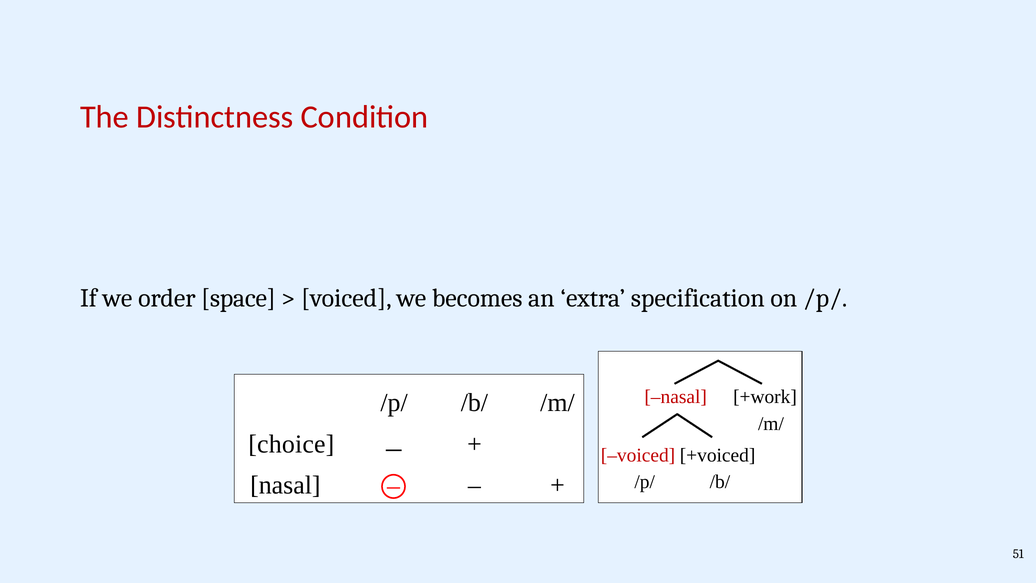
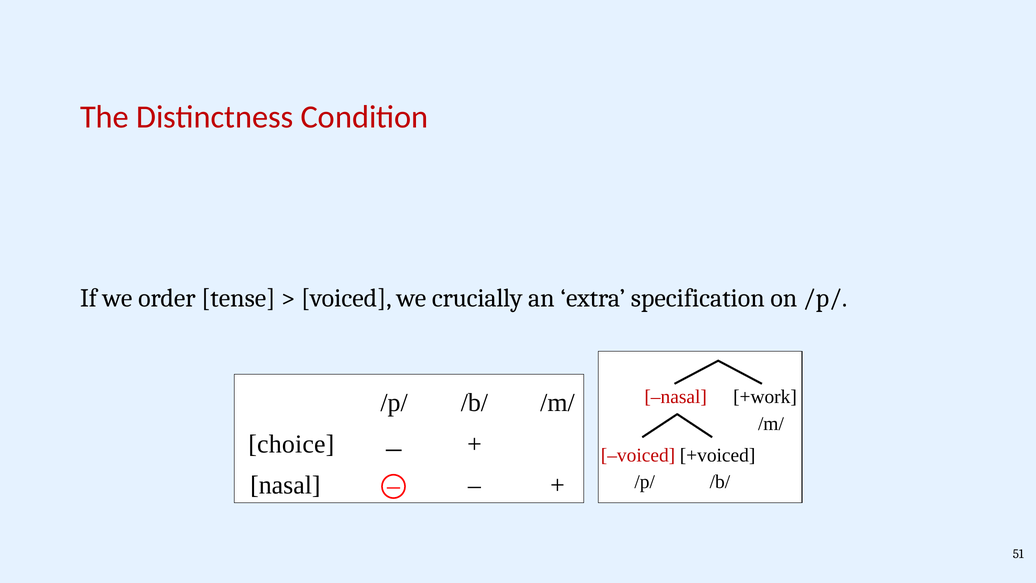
space: space -> tense (238, 298)
becomes: becomes -> crucially (477, 298)
